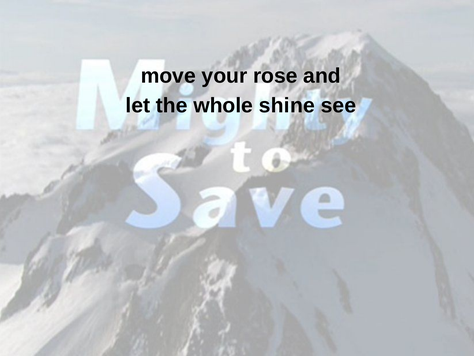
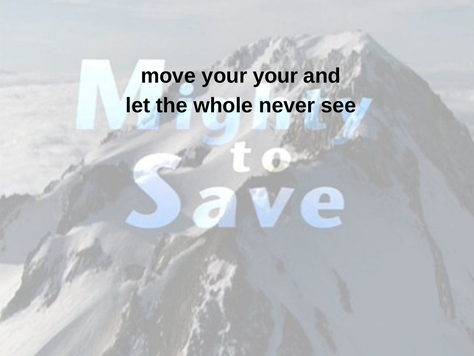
your rose: rose -> your (275, 76)
shine: shine -> never (287, 105)
